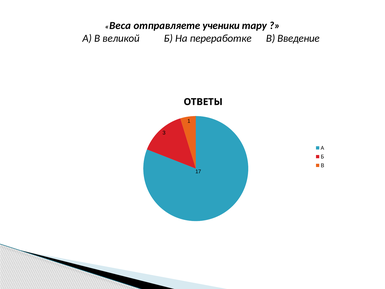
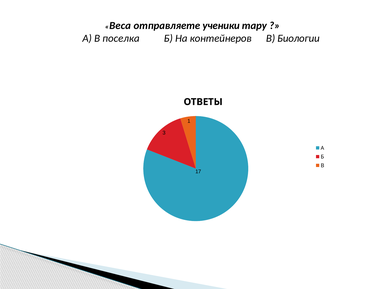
великой: великой -> поселка (121, 38)
переработке: переработке -> контейнеров (221, 38)
Введение: Введение -> Биологии (298, 38)
